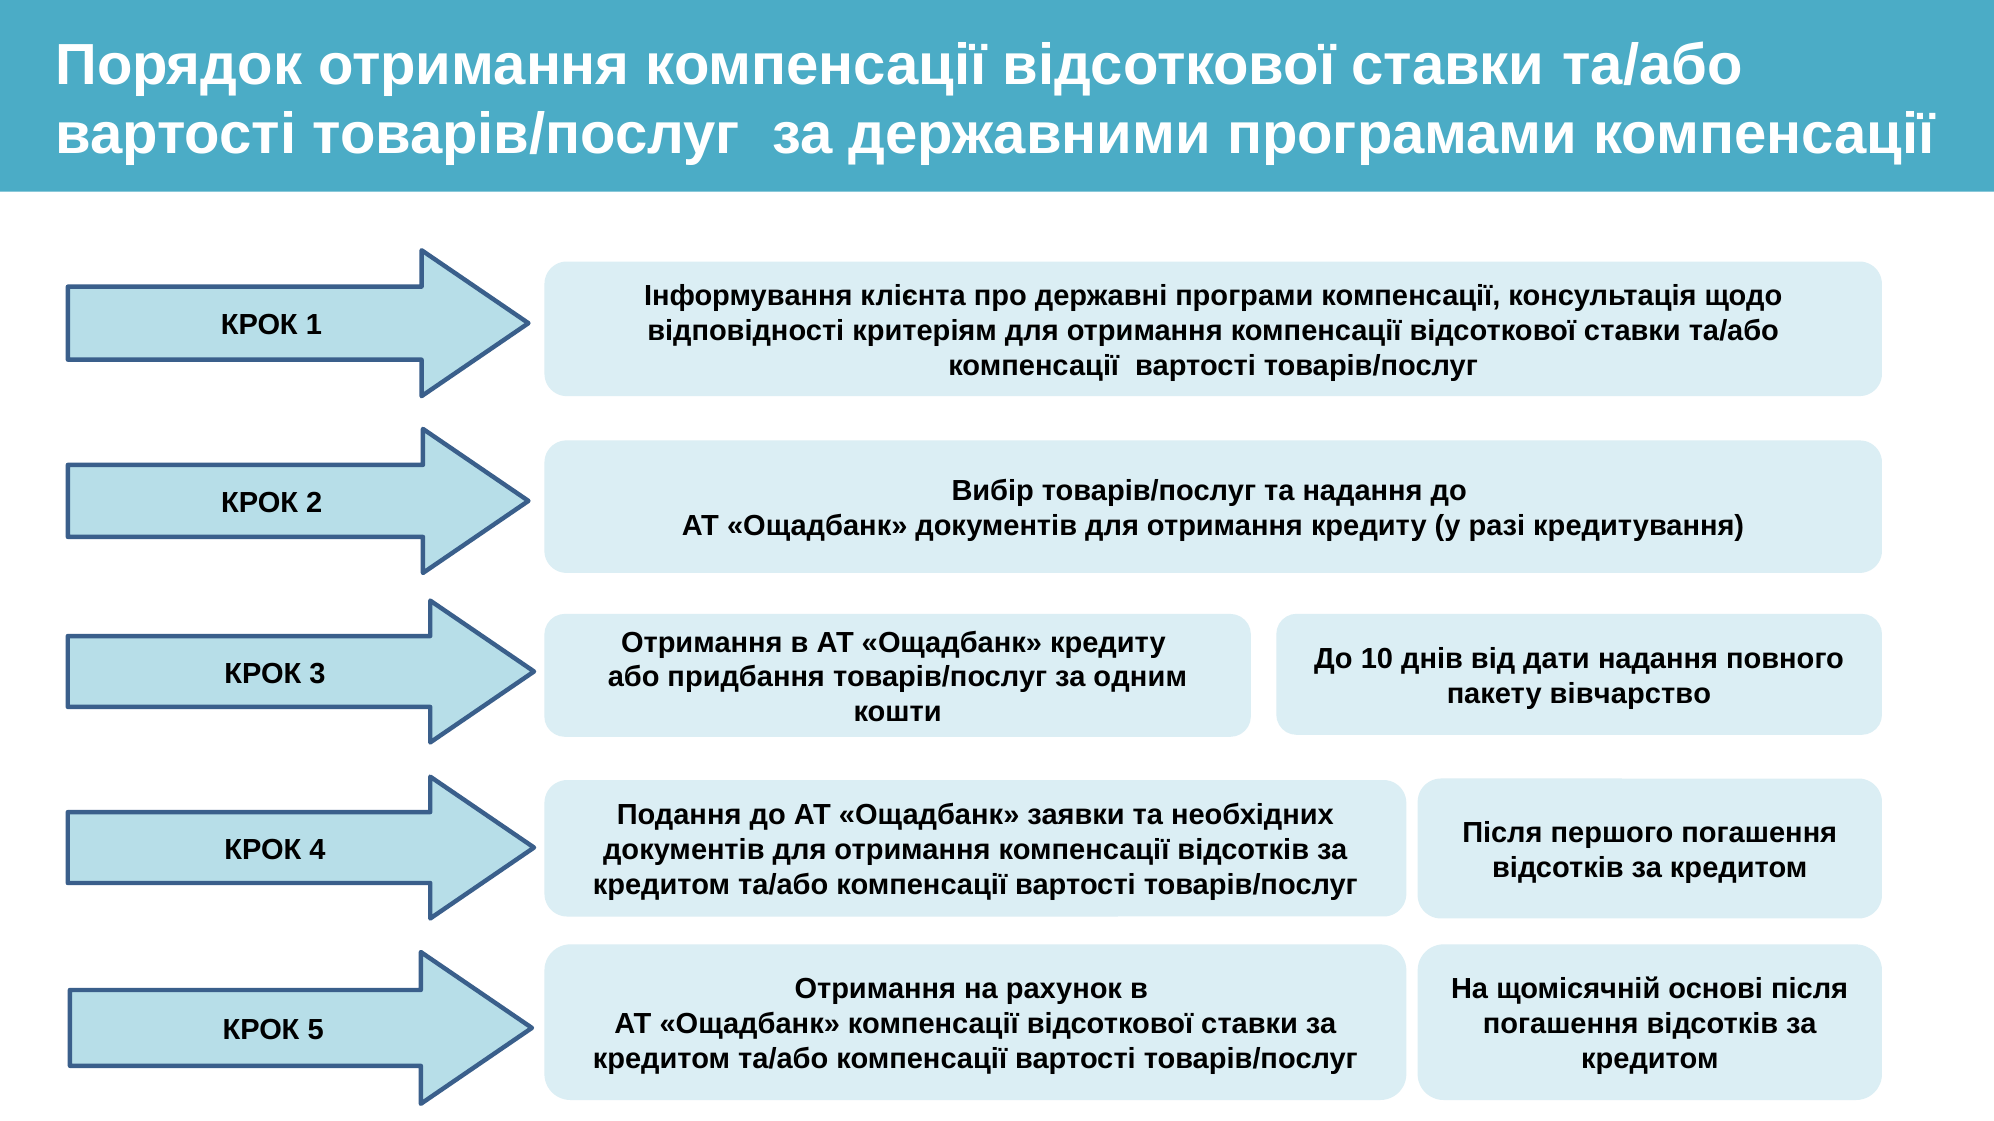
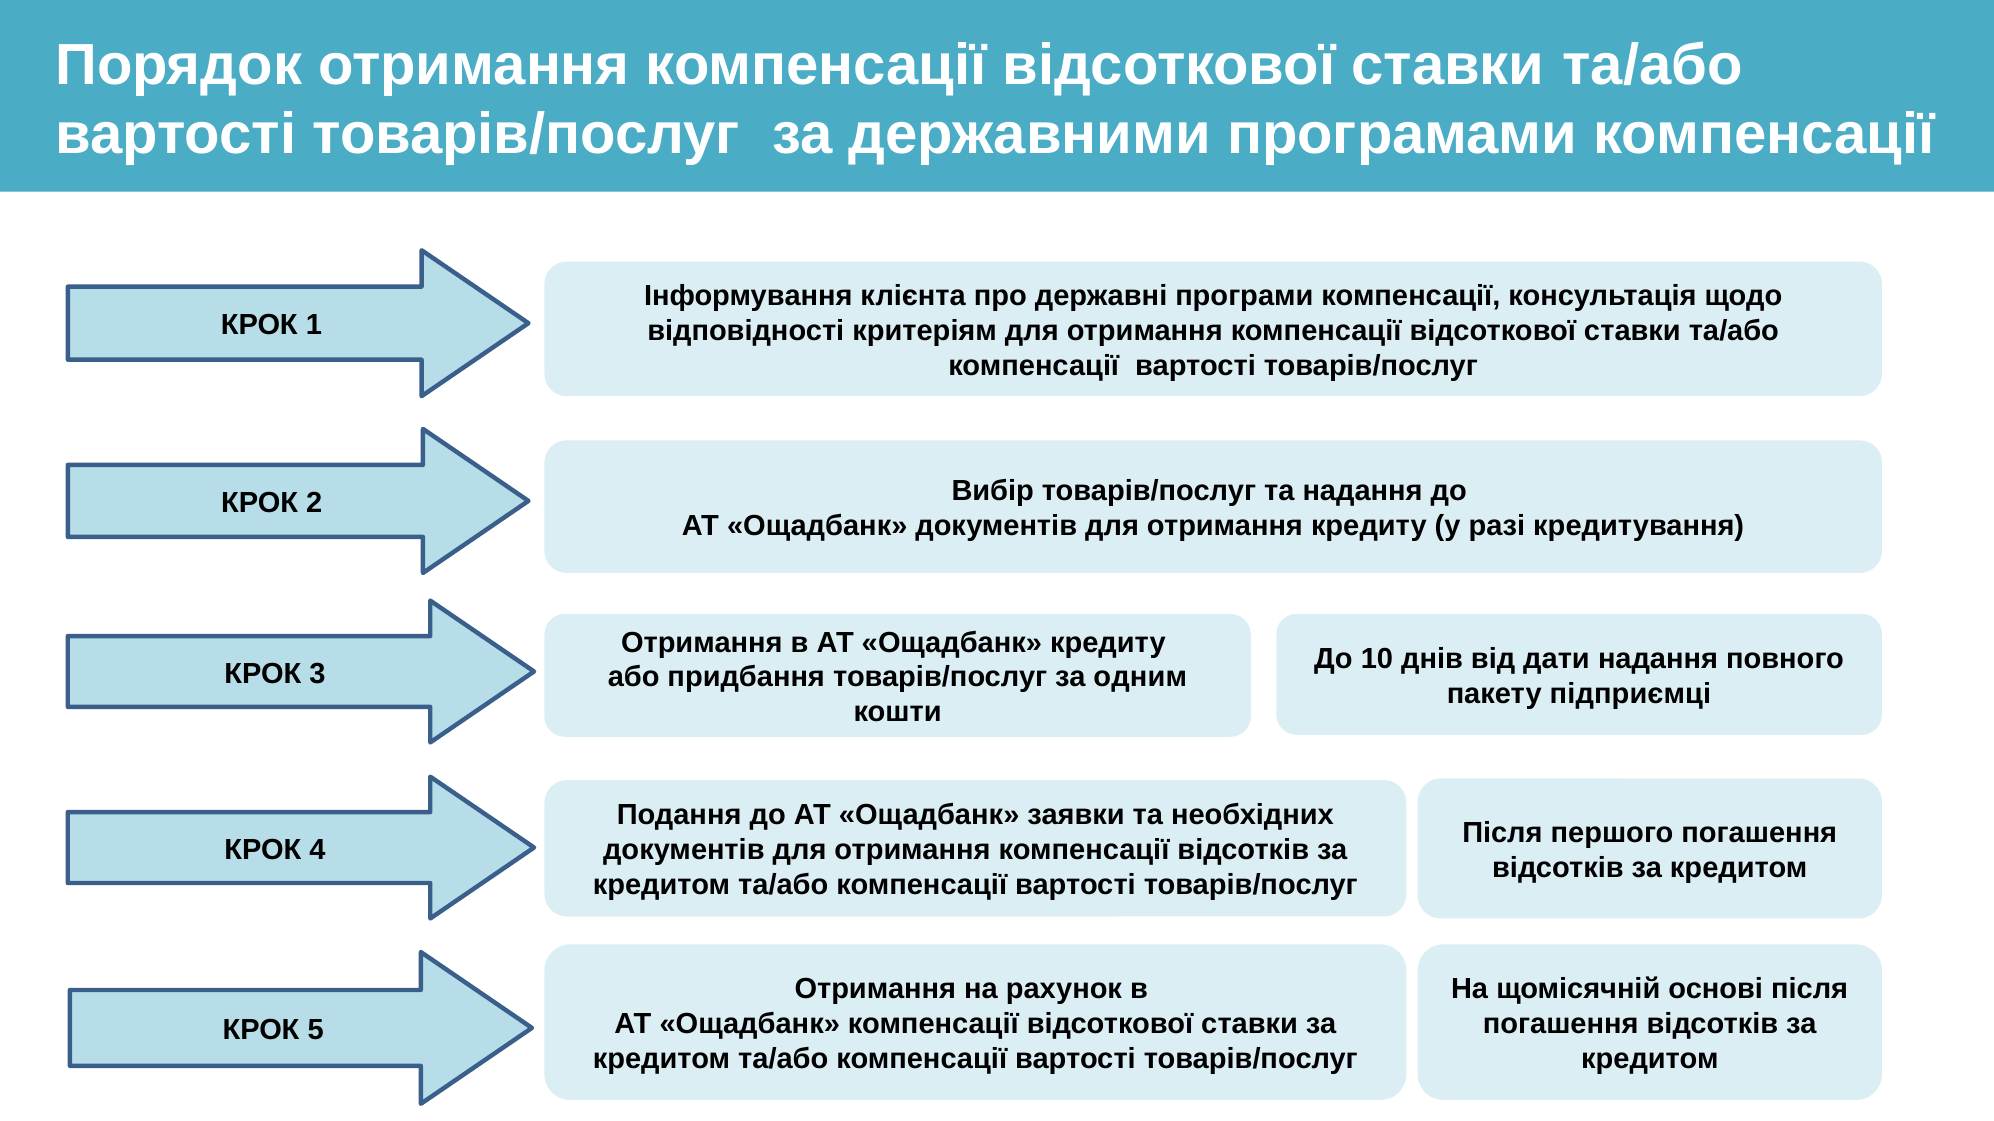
вівчарство: вівчарство -> підприємці (1630, 694)
